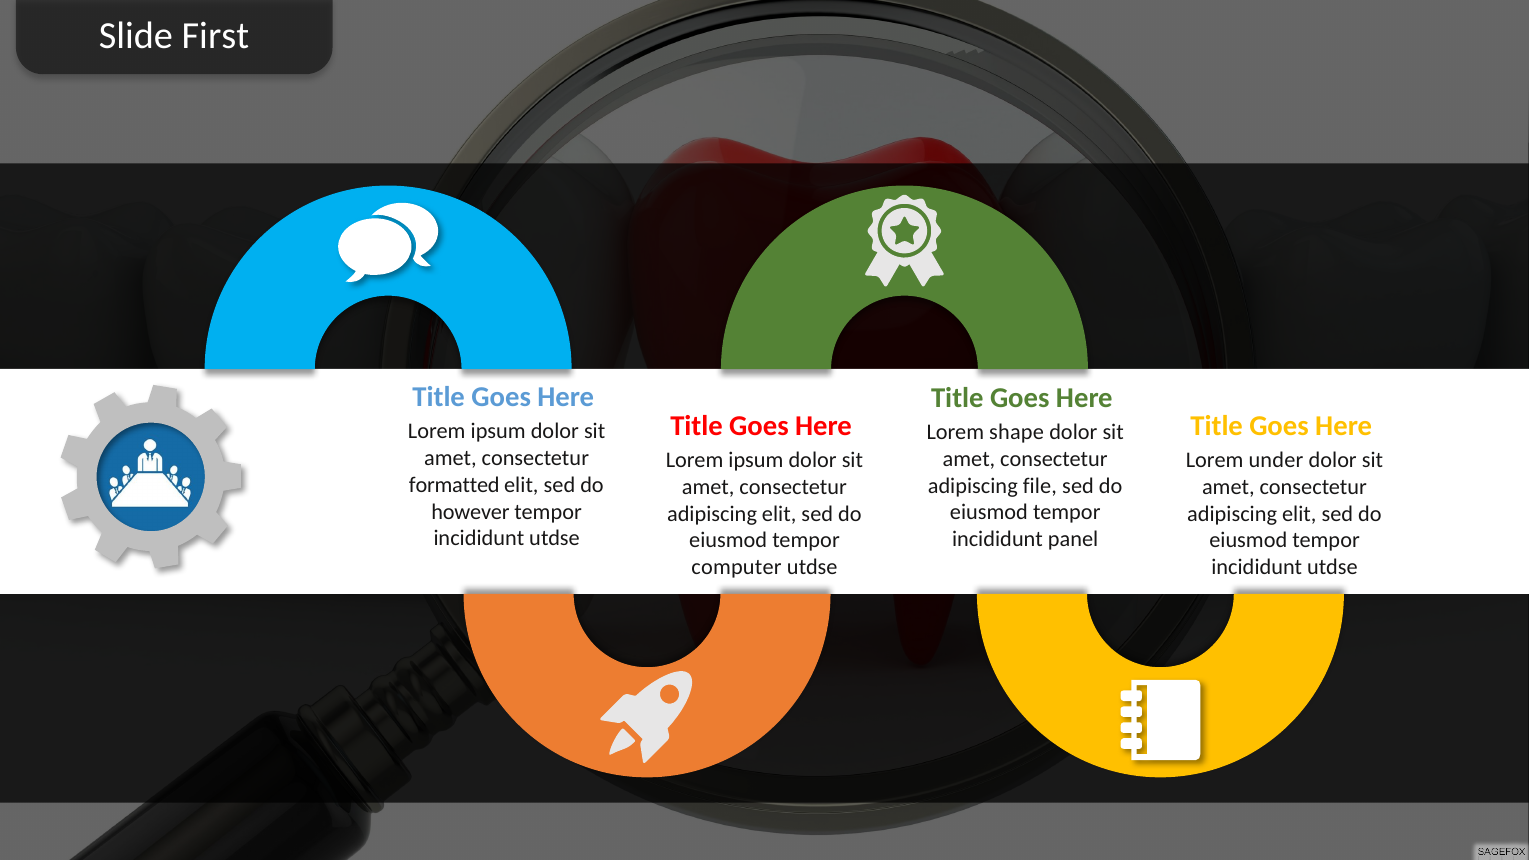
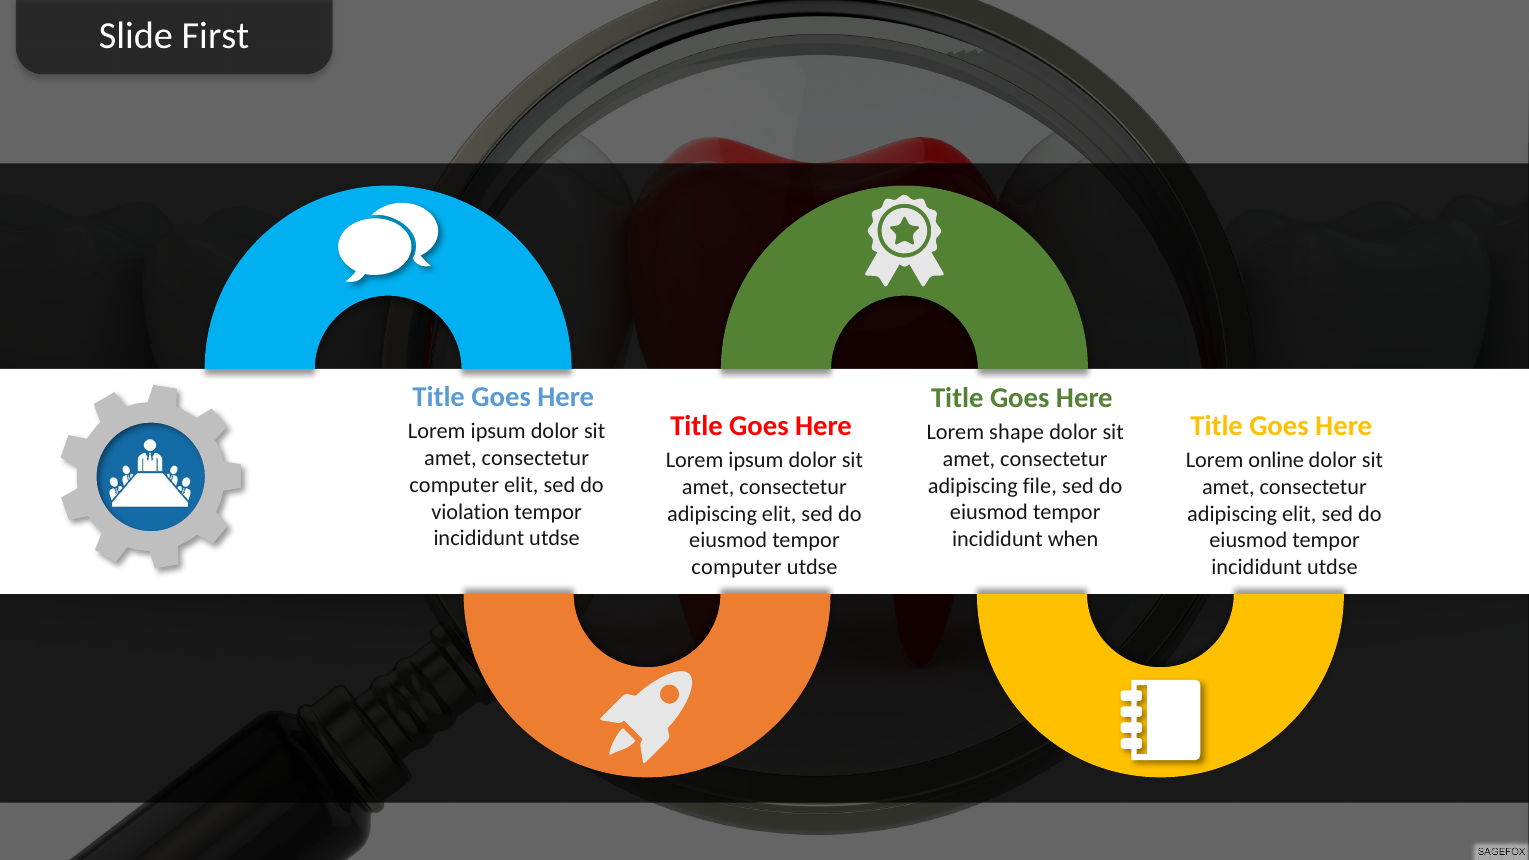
under: under -> online (1276, 460)
formatted: formatted -> computer (454, 485)
however: however -> violation (470, 512)
panel: panel -> when (1073, 539)
